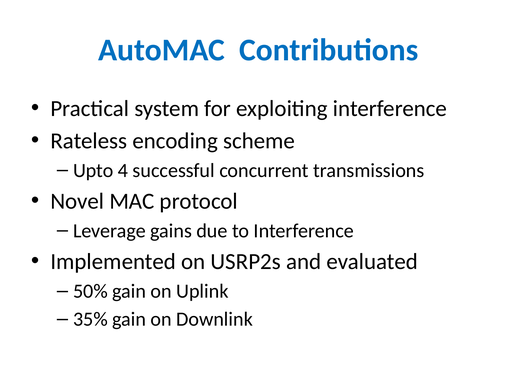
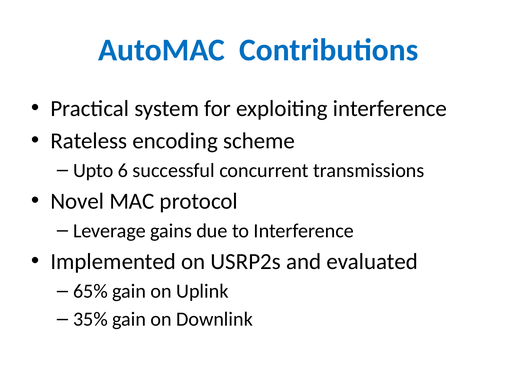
4: 4 -> 6 (123, 170)
50%: 50% -> 65% (90, 291)
